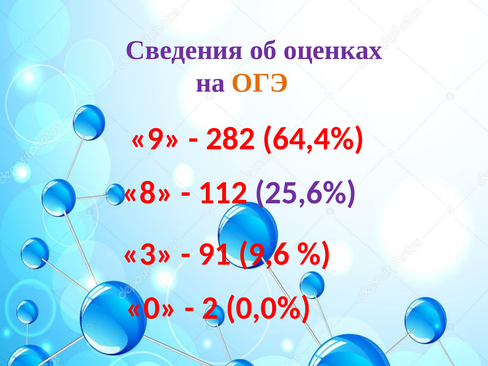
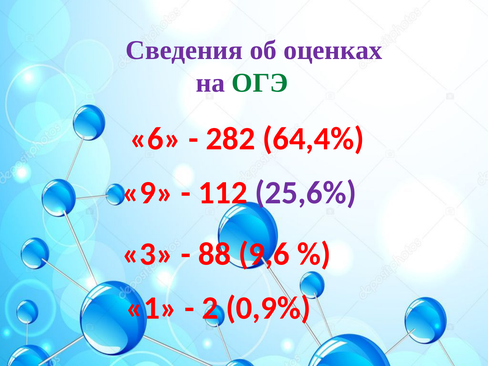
ОГЭ colour: orange -> green (260, 83)
9: 9 -> 6 (155, 139)
8: 8 -> 9 (148, 193)
91: 91 -> 88 (215, 254)
0: 0 -> 1 (152, 308)
0,0%: 0,0% -> 0,9% (268, 308)
